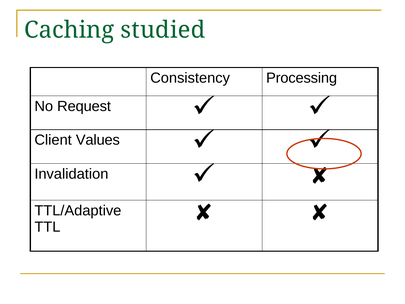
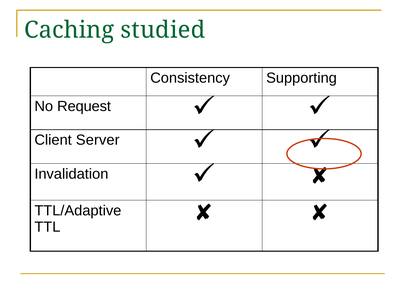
Processing: Processing -> Supporting (302, 78)
Values: Values -> Server (98, 140)
